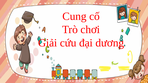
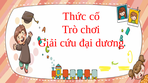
Cung: Cung -> Thức (74, 16)
